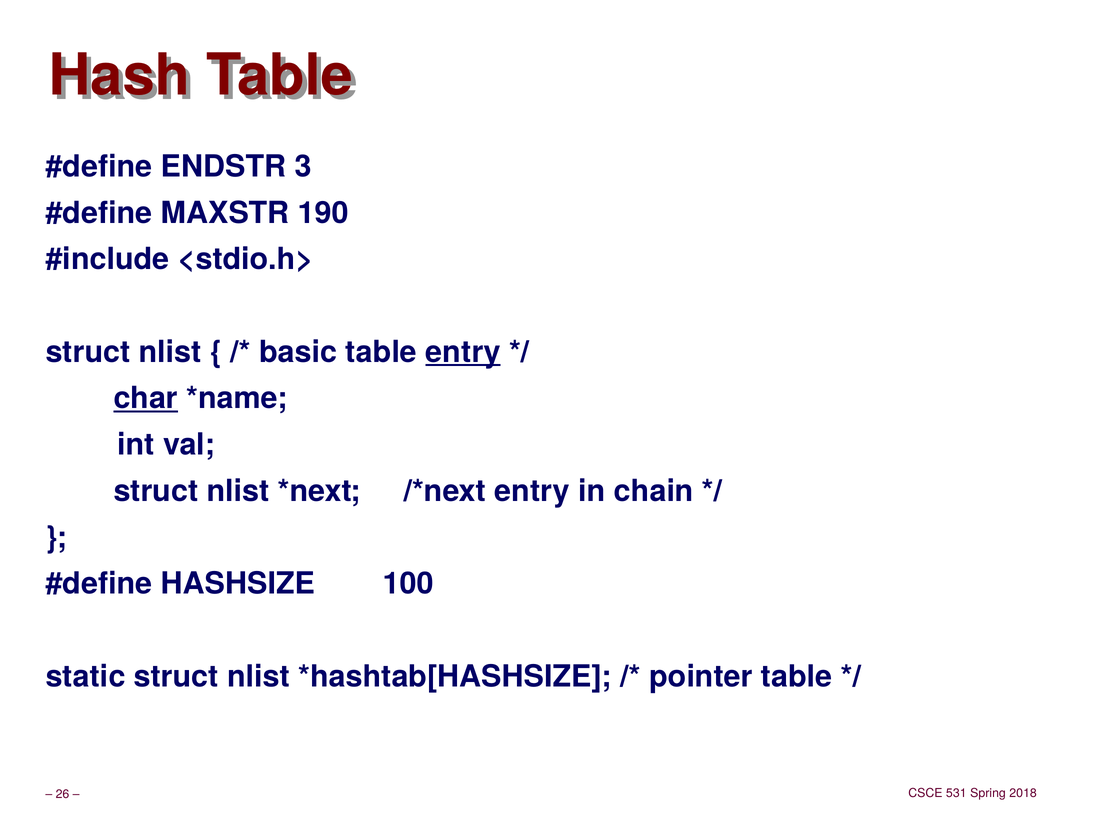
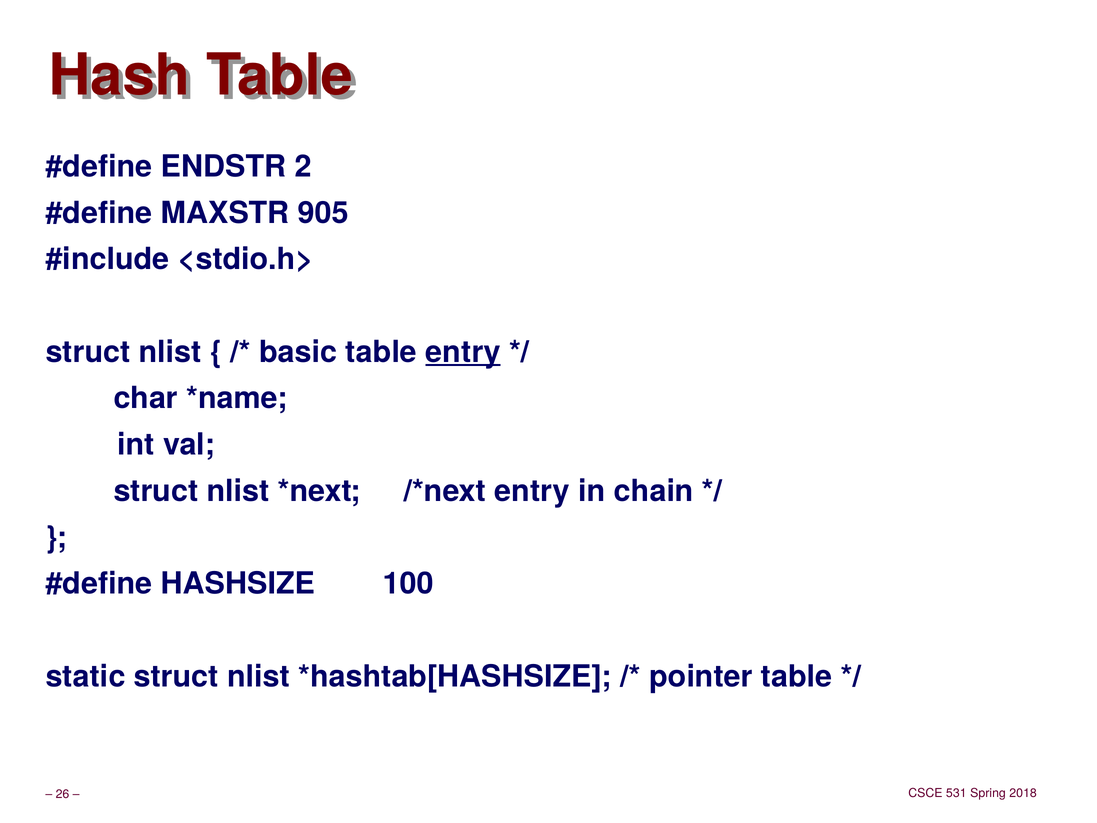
3: 3 -> 2 (303, 167)
190: 190 -> 905 (323, 213)
char underline: present -> none (146, 398)
